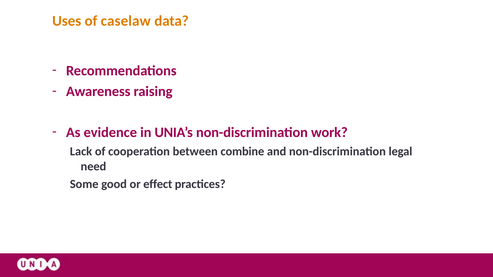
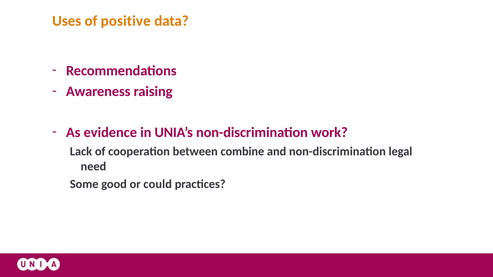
caselaw: caselaw -> positive (126, 21)
effect: effect -> could (158, 184)
